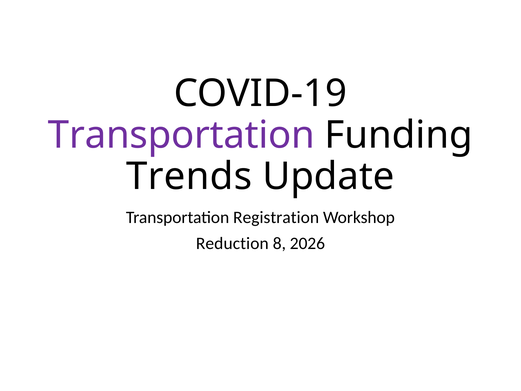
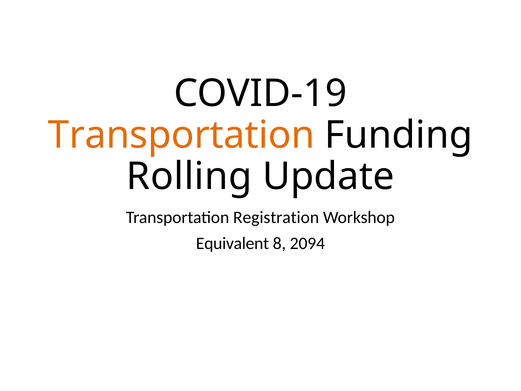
Transportation colour: purple -> orange (181, 135)
Trends: Trends -> Rolling (189, 176)
Reduction: Reduction -> Equivalent (232, 243)
2026: 2026 -> 2094 (307, 243)
